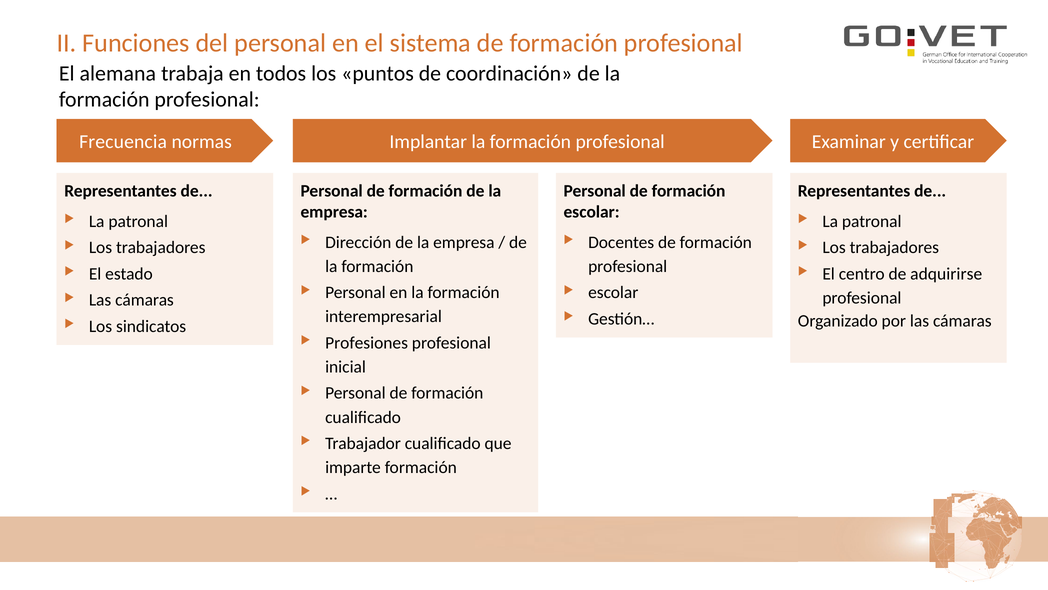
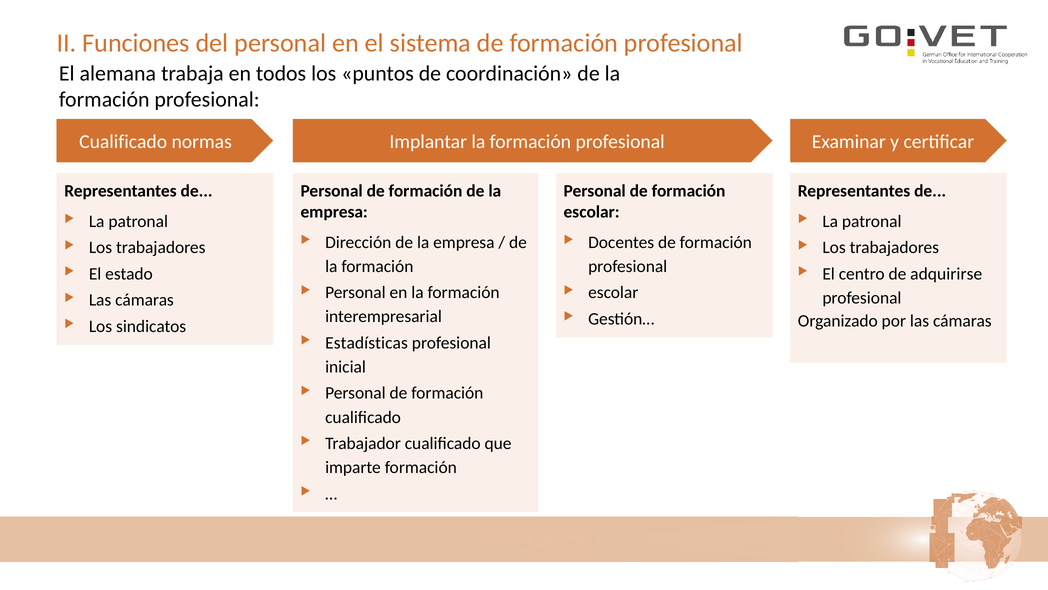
Frecuencia: Frecuencia -> Cualificado (123, 142)
Profesiones: Profesiones -> Estadísticas (367, 343)
